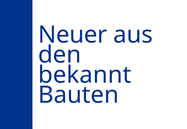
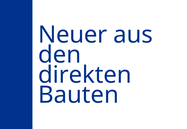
bekannt: bekannt -> direkten (85, 75)
